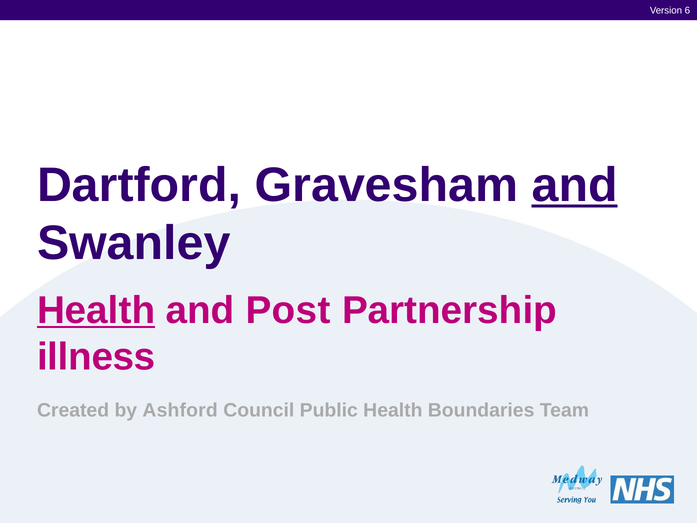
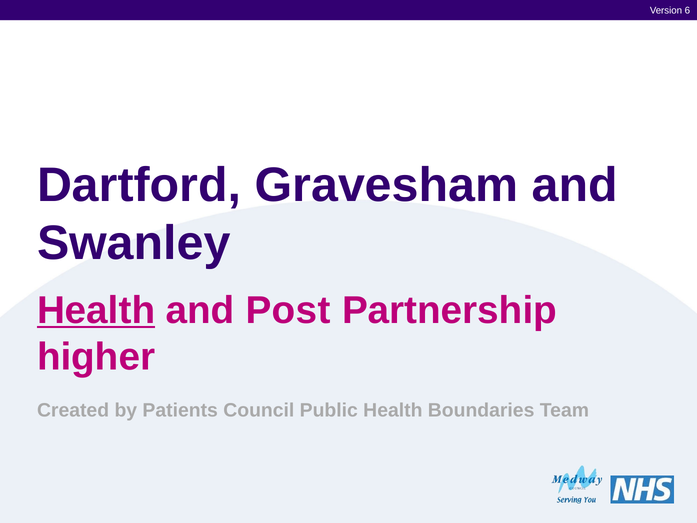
and underline: present -> none (575, 185)
illness: illness -> higher (96, 357)
Ashford: Ashford -> Patients (180, 410)
